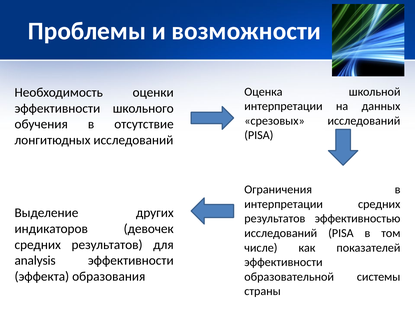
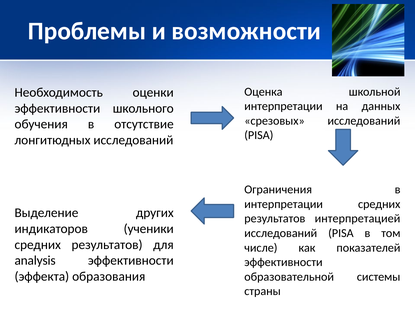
эффективностью: эффективностью -> интерпретацией (357, 219)
девочек: девочек -> ученики (149, 229)
